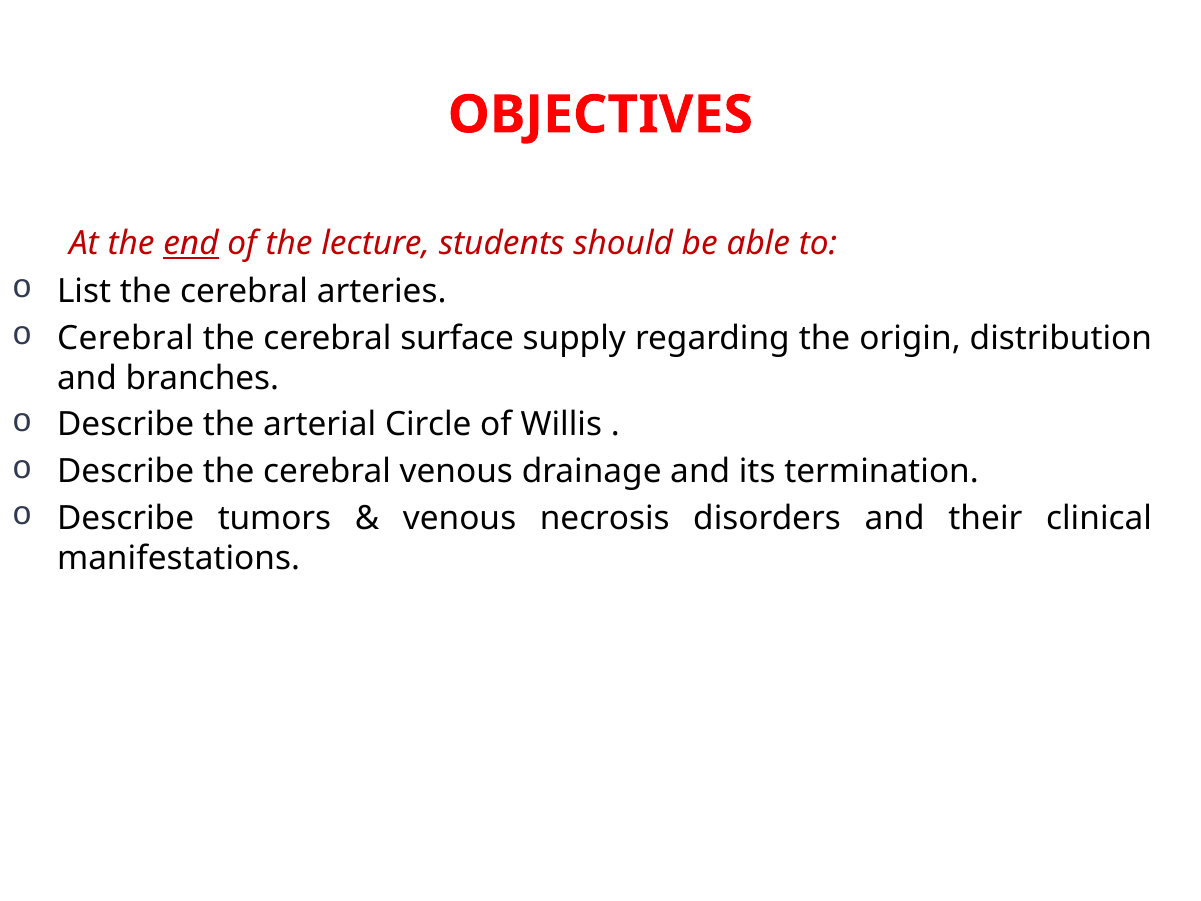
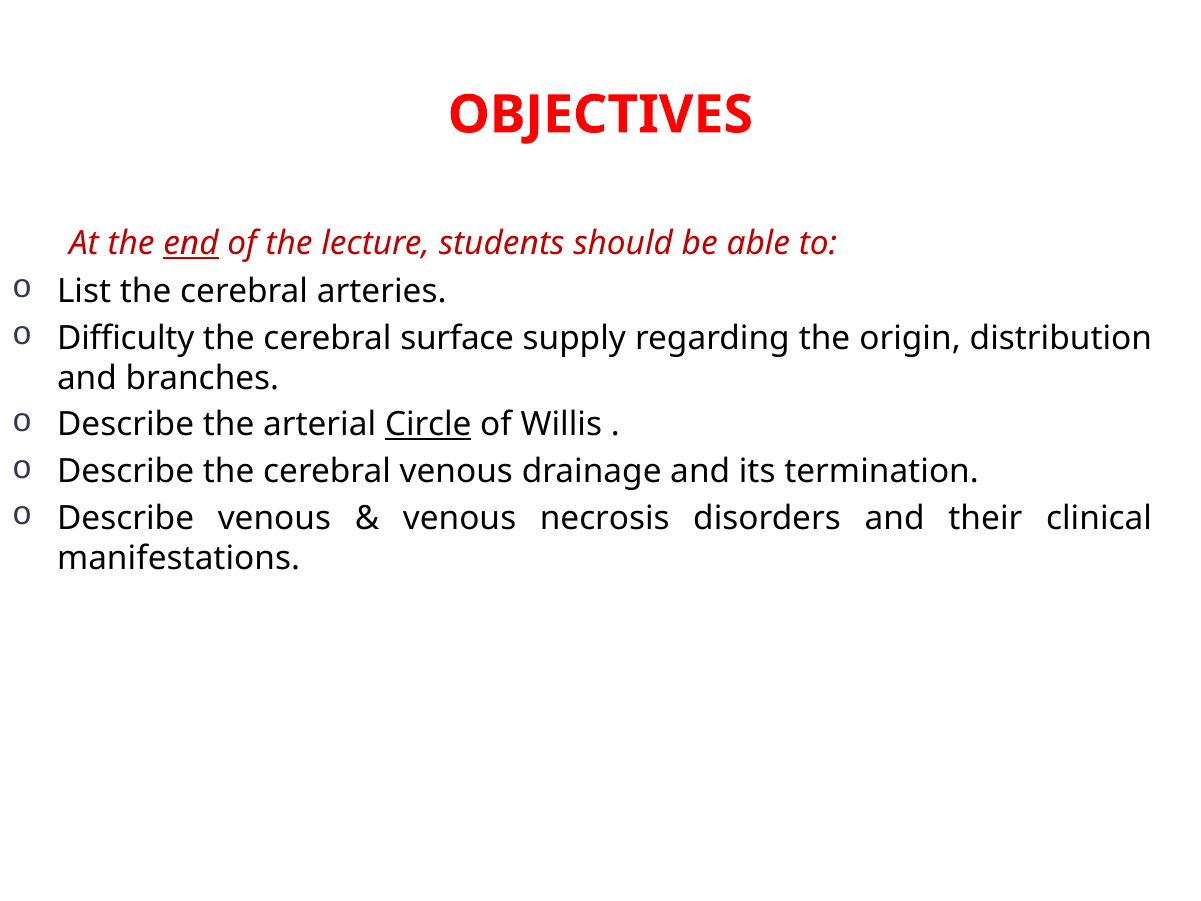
Cerebral: Cerebral -> Difficulty (126, 338)
Circle underline: none -> present (428, 425)
Describe tumors: tumors -> venous (274, 518)
